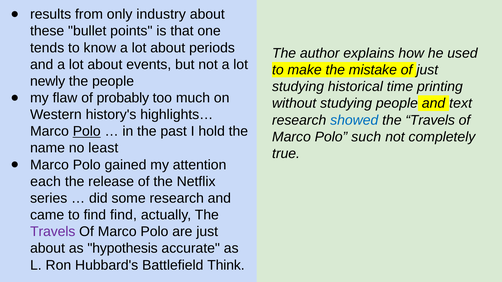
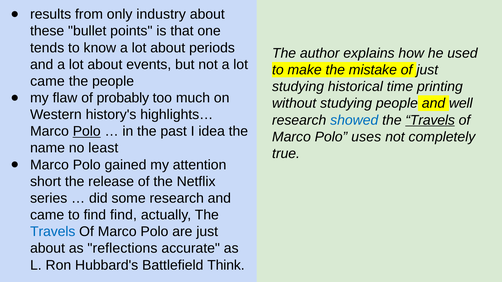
newly: newly -> came (47, 81)
text: text -> well (461, 104)
Travels underline: none -> present (430, 120)
hold: hold -> idea (212, 132)
such: such -> uses (366, 137)
each: each -> short (46, 182)
Travels colour: purple -> blue (53, 232)
hypothesis: hypothesis -> reflections (122, 249)
